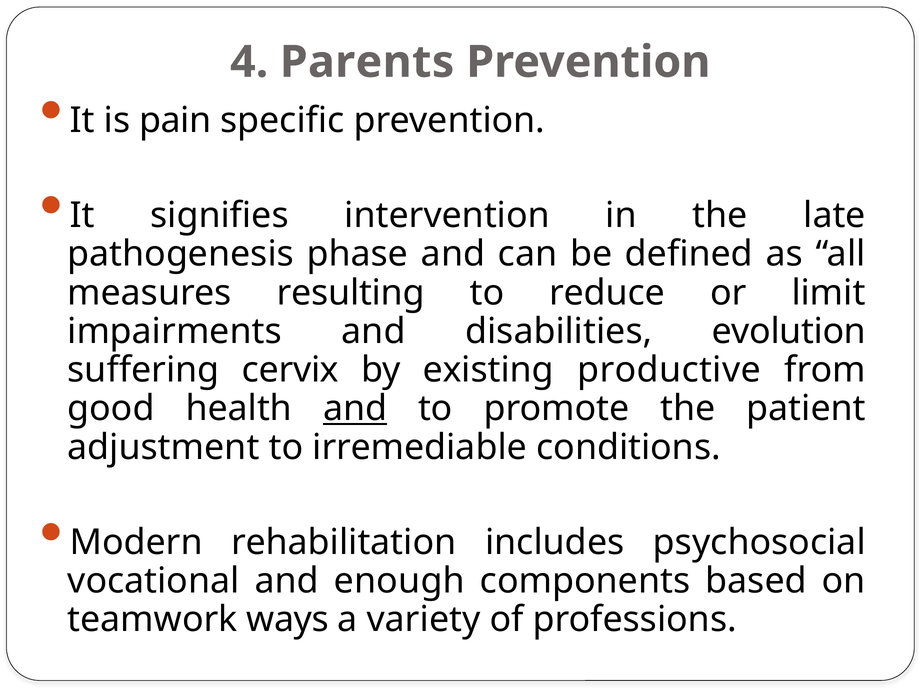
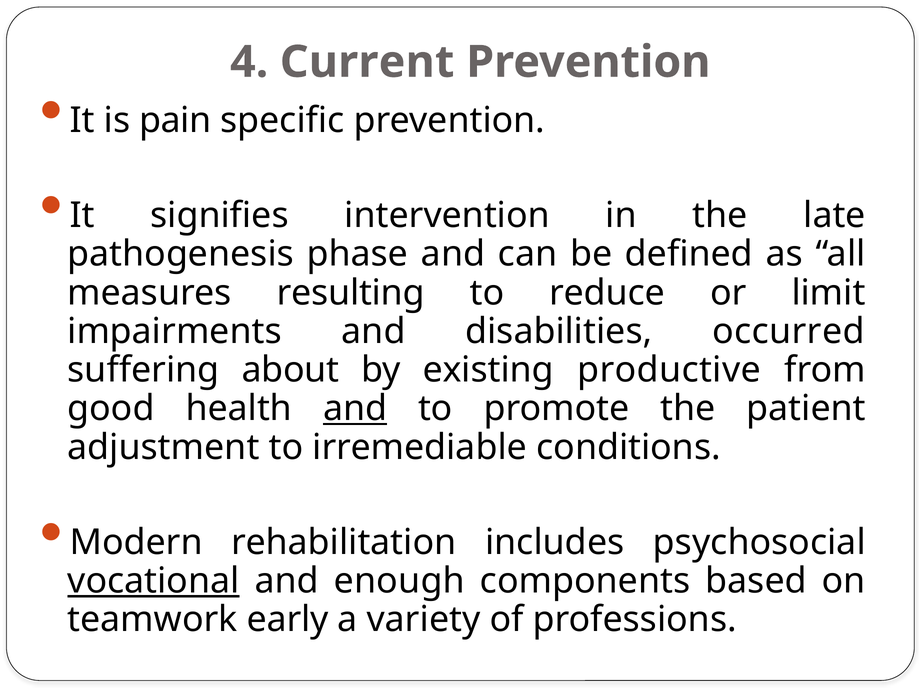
Parents: Parents -> Current (367, 62)
evolution: evolution -> occurred (788, 332)
cervix: cervix -> about (290, 370)
vocational underline: none -> present (153, 582)
ways: ways -> early (288, 620)
